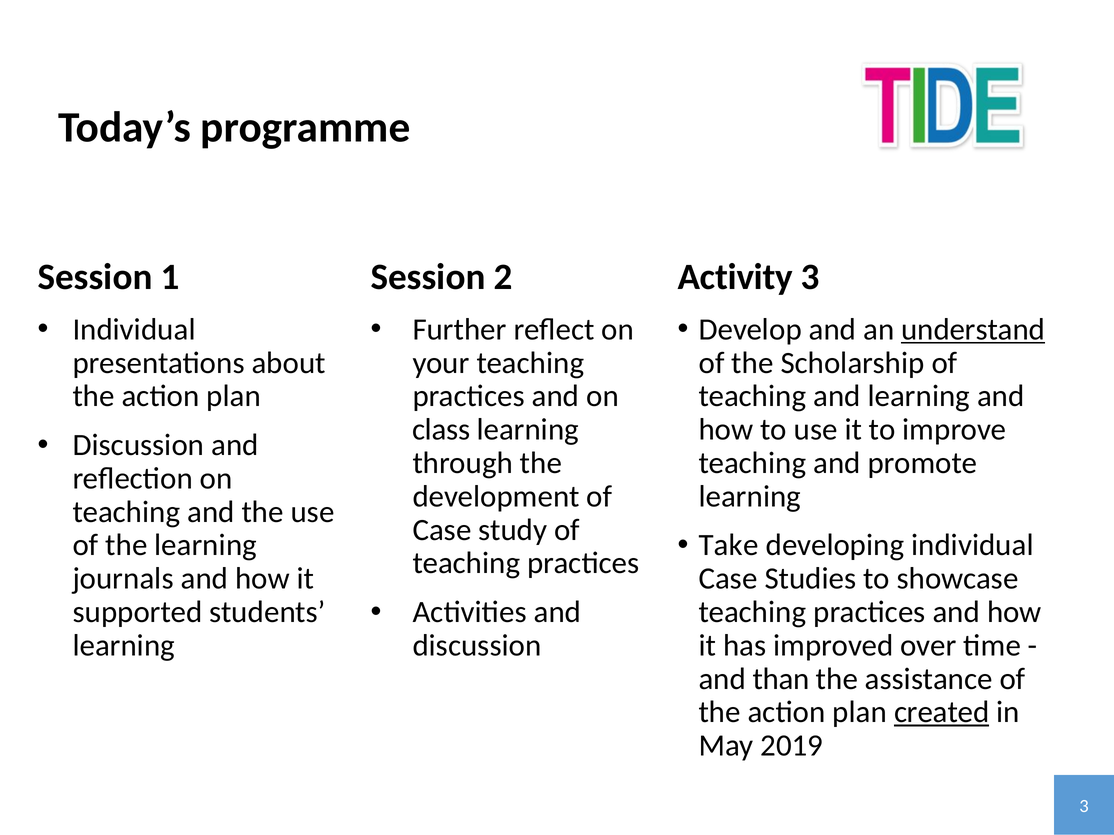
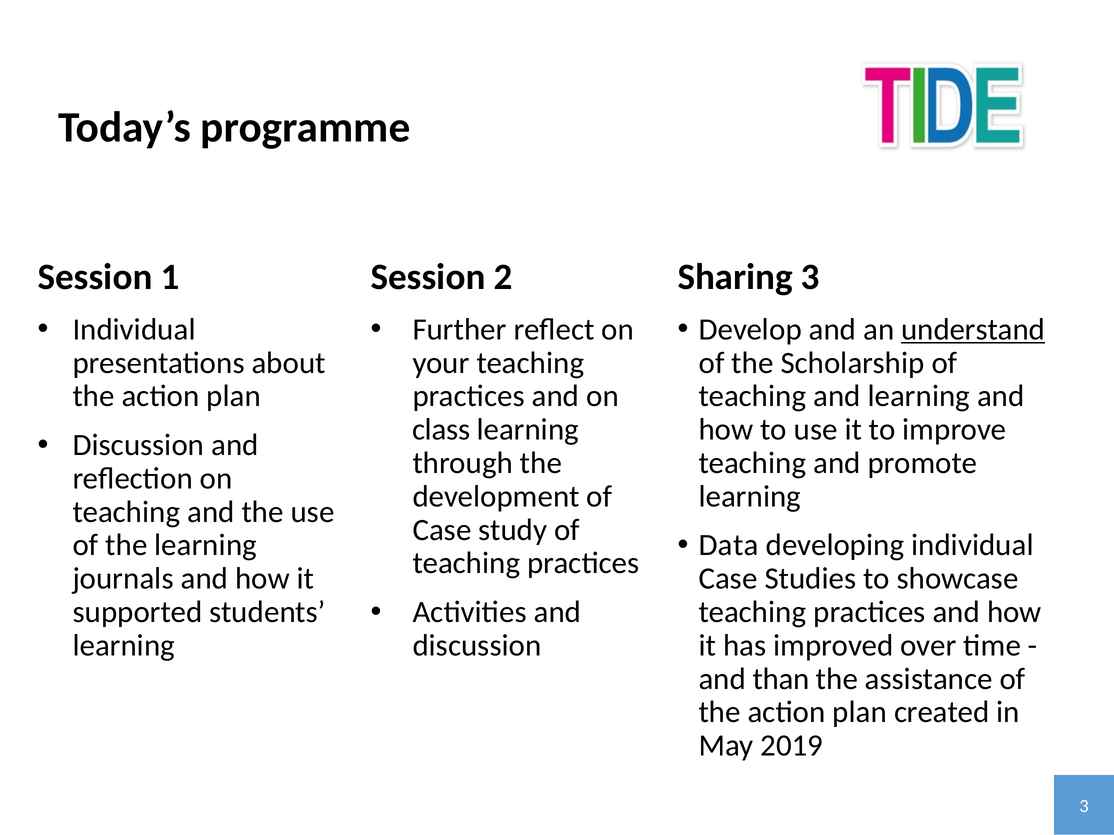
Activity: Activity -> Sharing (735, 277)
Take: Take -> Data (729, 546)
created underline: present -> none (942, 713)
